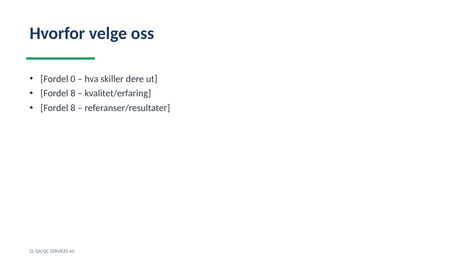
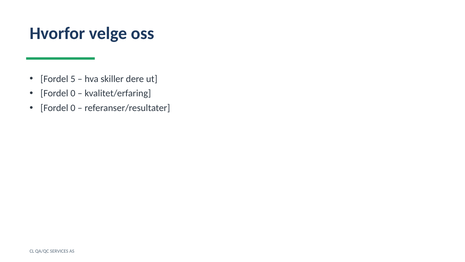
0: 0 -> 5 (73, 79)
8: 8 -> 0 (73, 93)
8: 8 -> 0 (73, 108)
